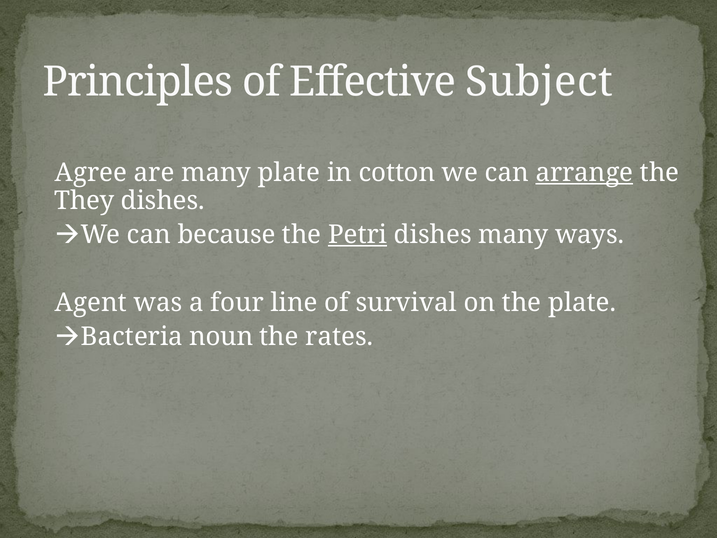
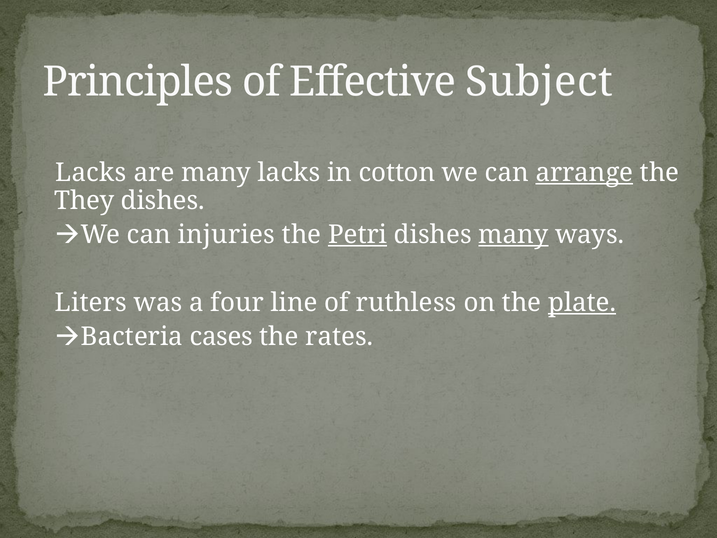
Agree: Agree -> Lacks (91, 173)
many plate: plate -> lacks (289, 173)
because: because -> injuries (226, 235)
many underline: none -> present (513, 235)
Agent: Agent -> Liters (91, 302)
survival: survival -> ruthless (406, 302)
plate underline: none -> present (582, 302)
noun: noun -> cases (221, 336)
